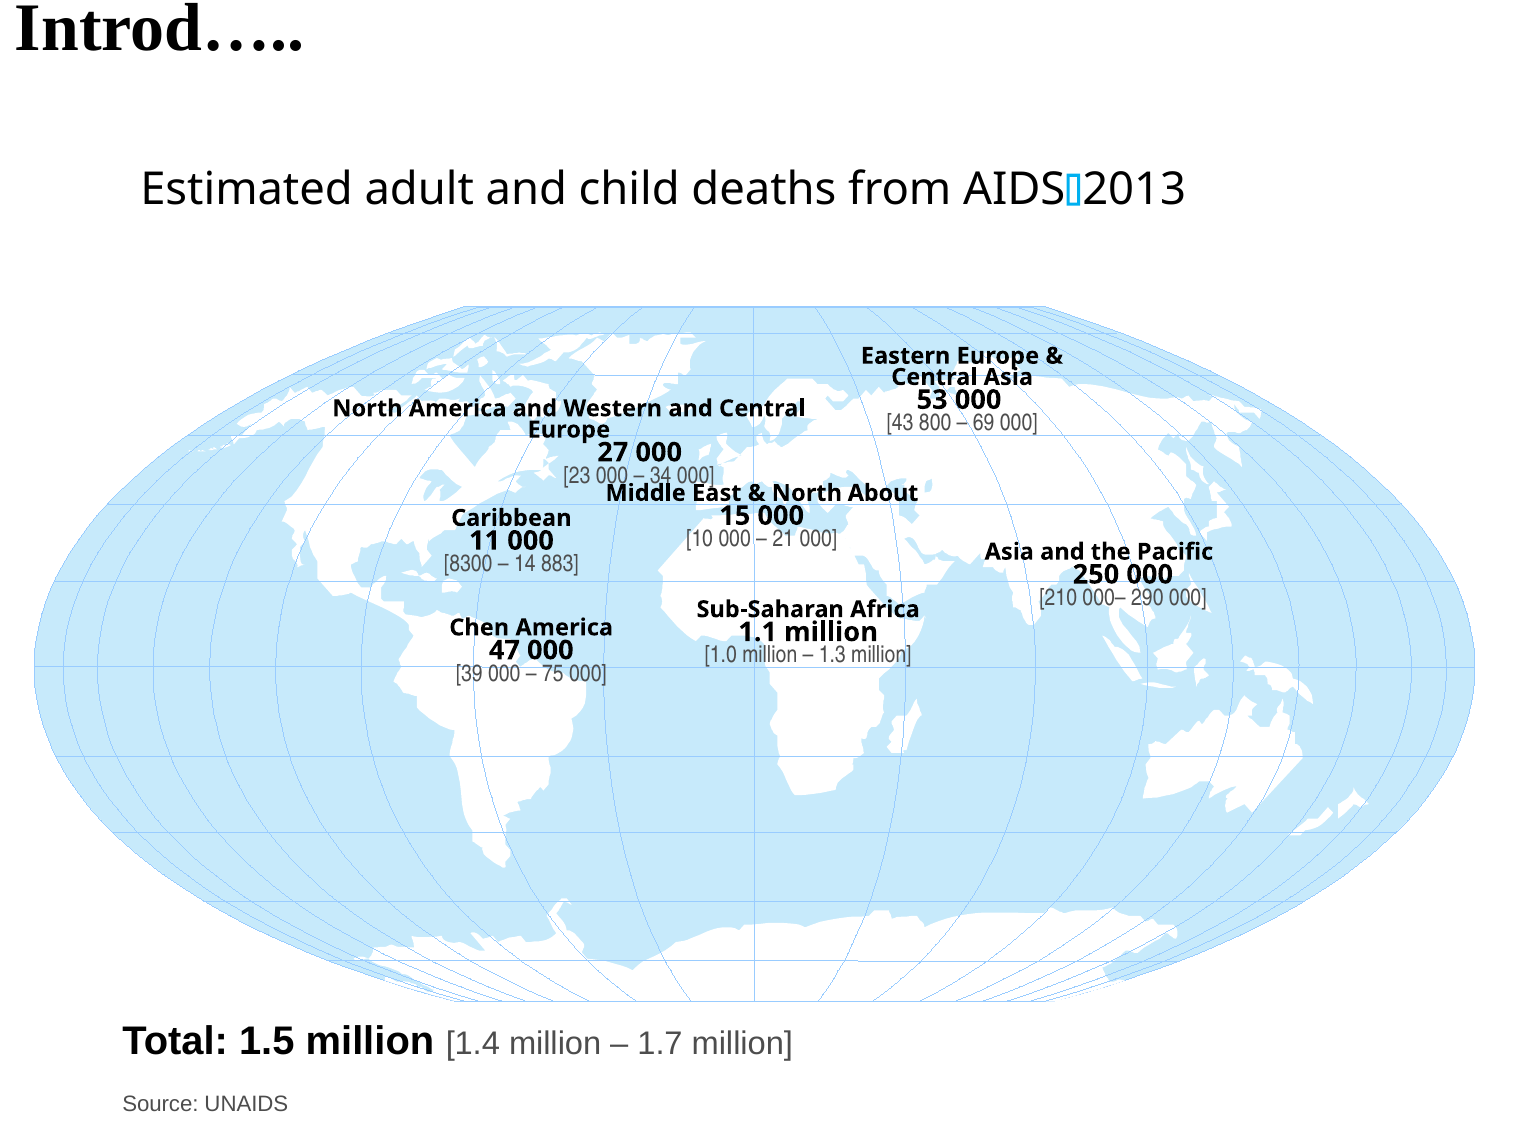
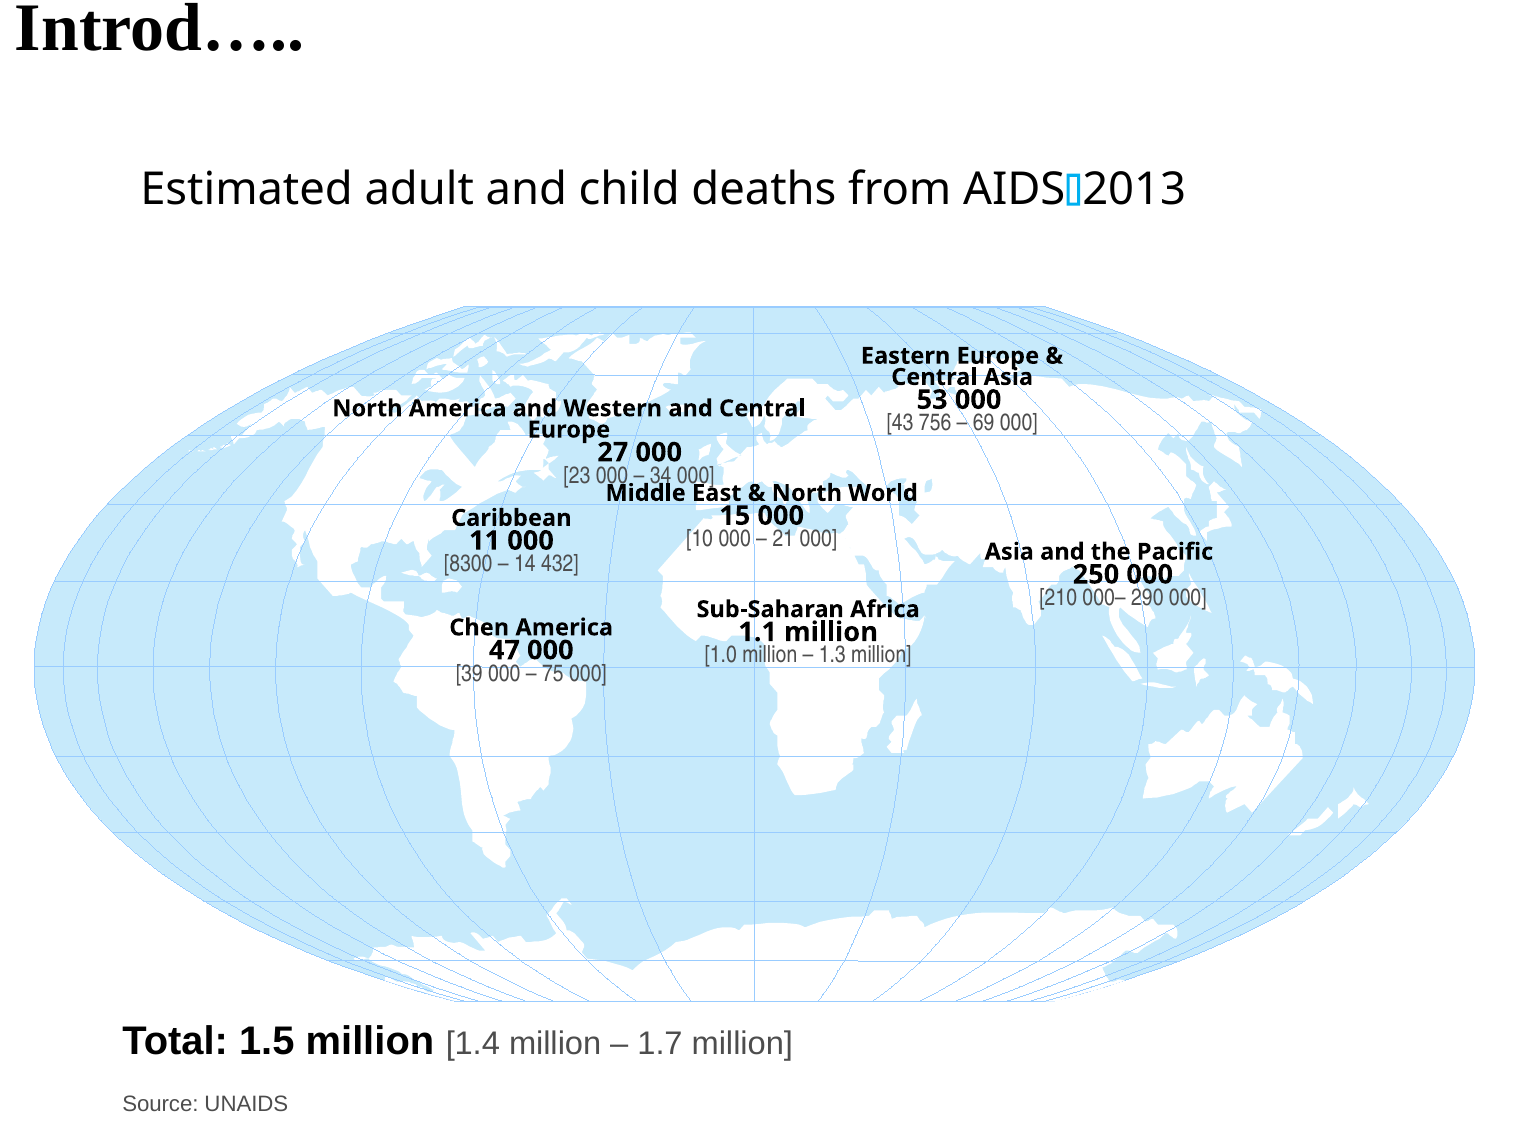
800: 800 -> 756 (935, 423)
About: About -> World (883, 493)
883: 883 -> 432 (560, 564)
